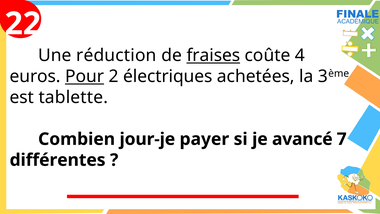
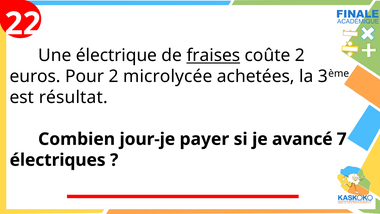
réduction: réduction -> électrique (116, 55)
coûte 4: 4 -> 2 (300, 55)
Pour underline: present -> none (85, 76)
électriques: électriques -> microlycée (168, 76)
tablette: tablette -> résultat (73, 97)
différentes: différentes -> électriques (58, 160)
